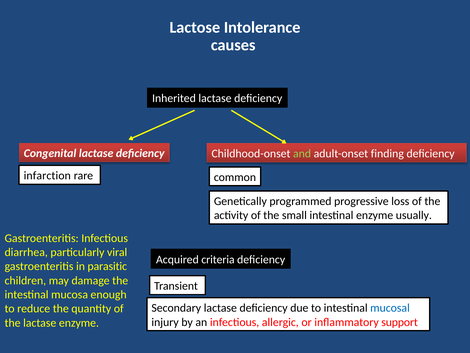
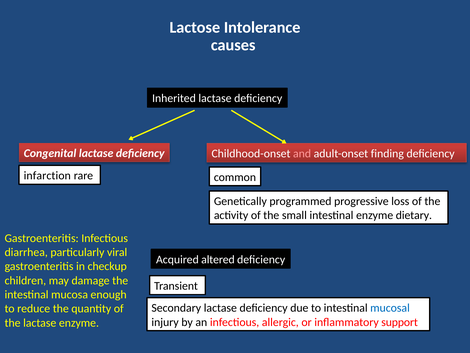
and colour: light green -> pink (302, 153)
usually: usually -> dietary (414, 215)
criteria: criteria -> altered (218, 259)
parasitic: parasitic -> checkup (107, 266)
